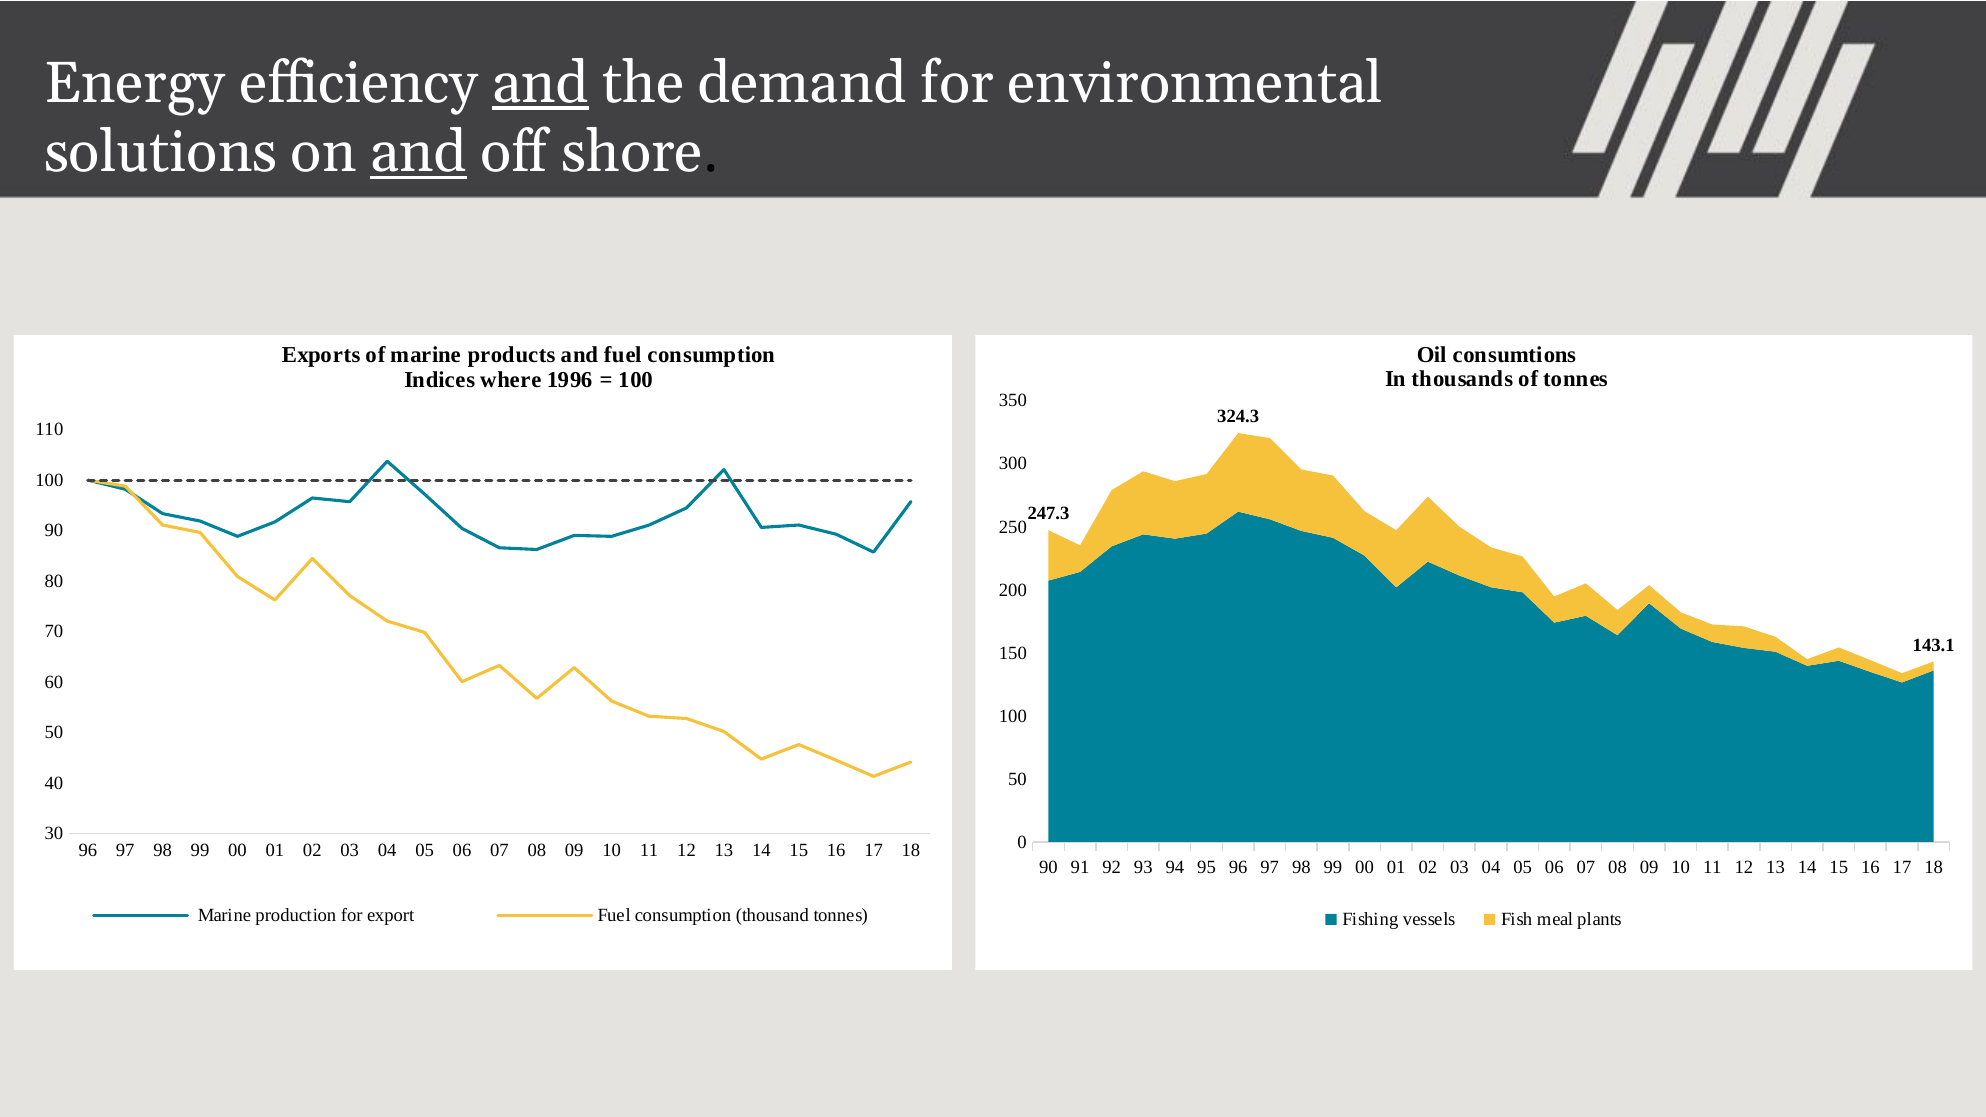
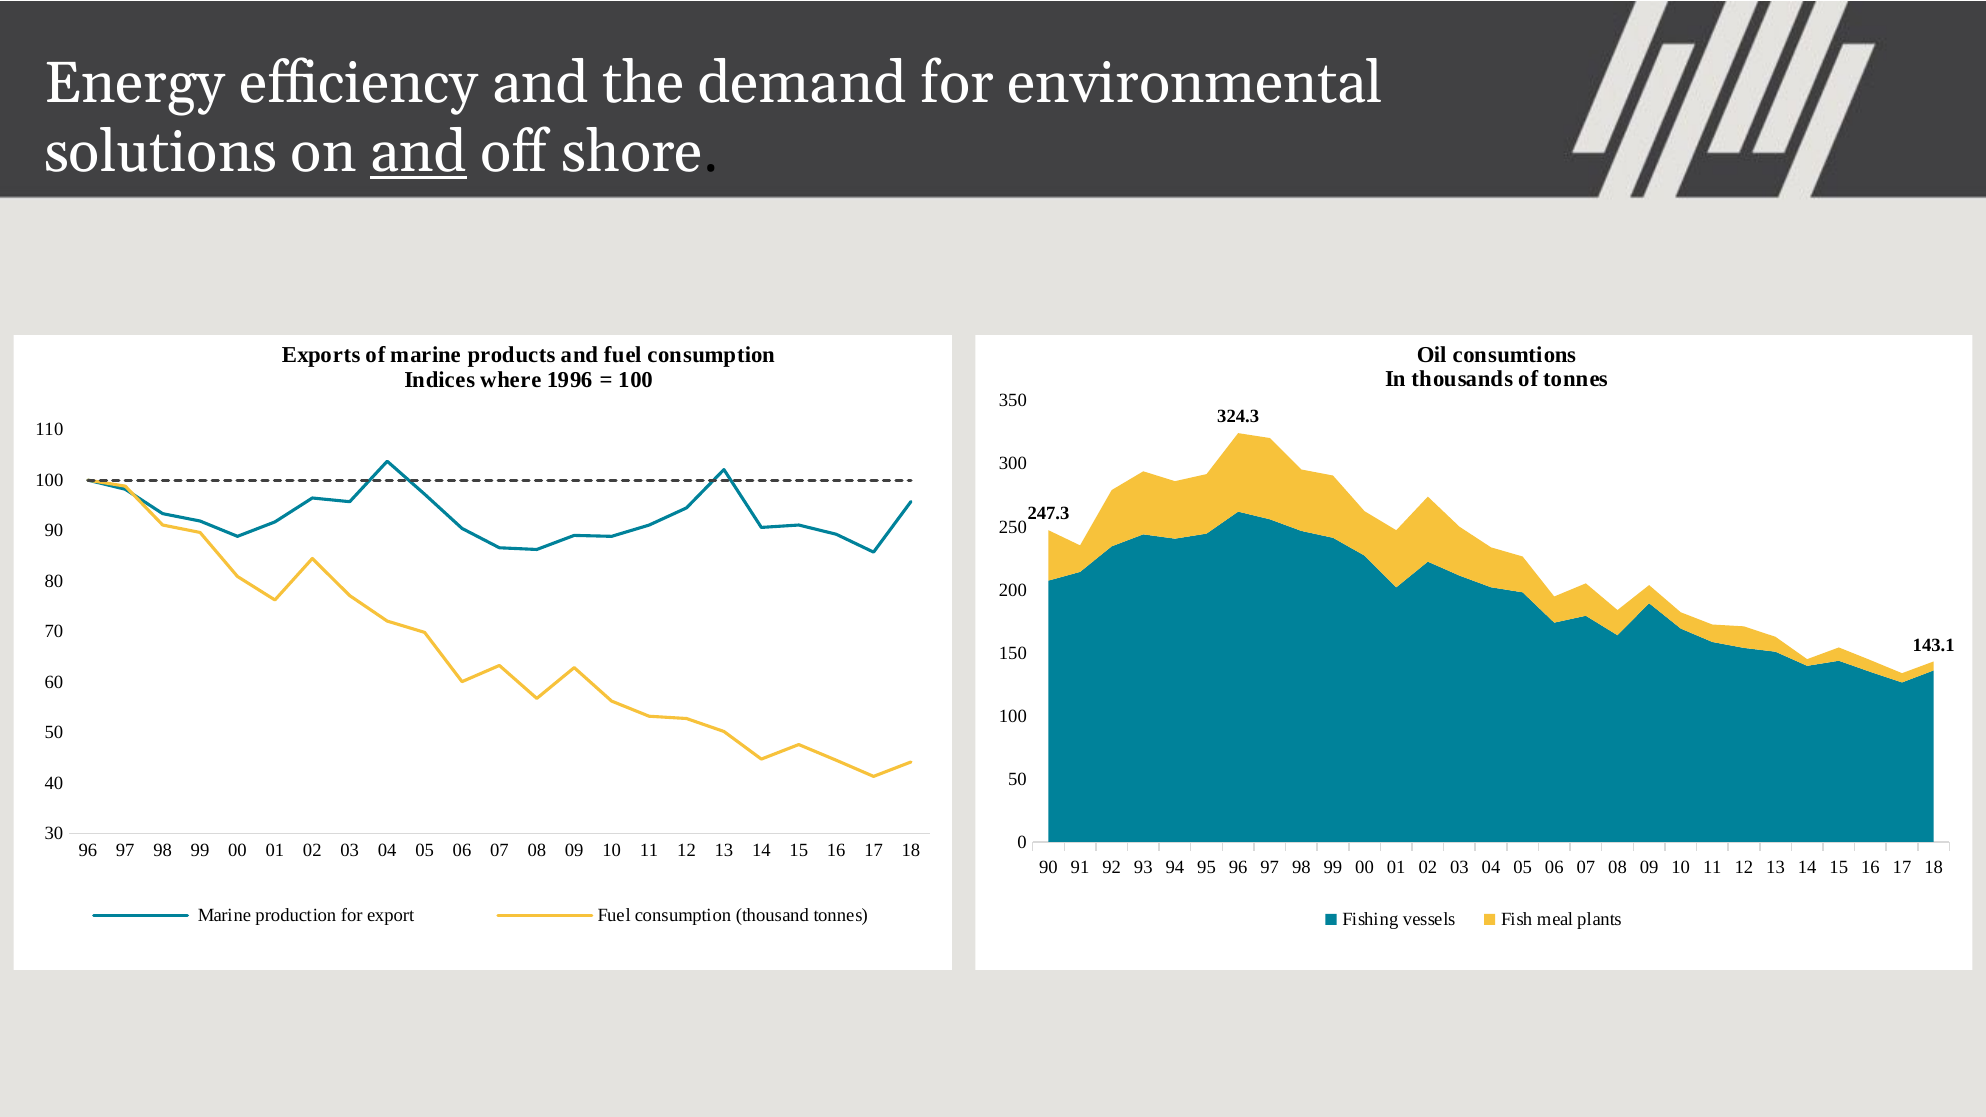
and underline: present -> none (540, 83)
